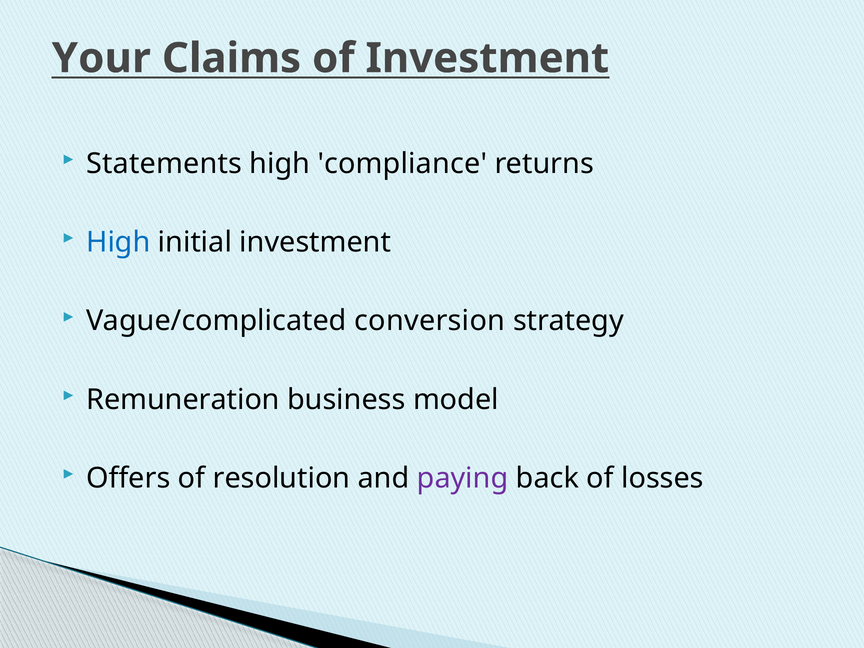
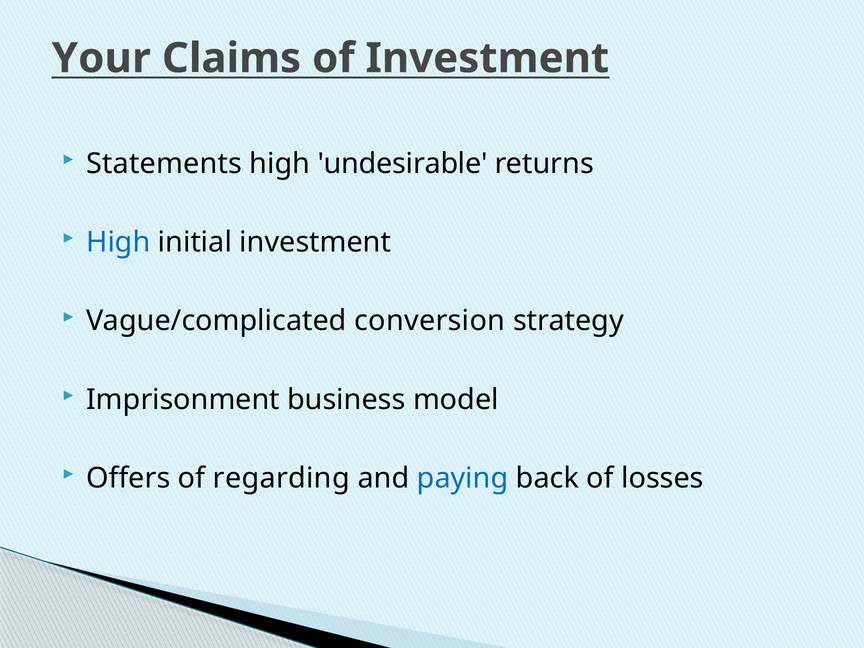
compliance: compliance -> undesirable (403, 164)
Remuneration: Remuneration -> Imprisonment (183, 400)
resolution: resolution -> regarding (281, 478)
paying colour: purple -> blue (463, 478)
